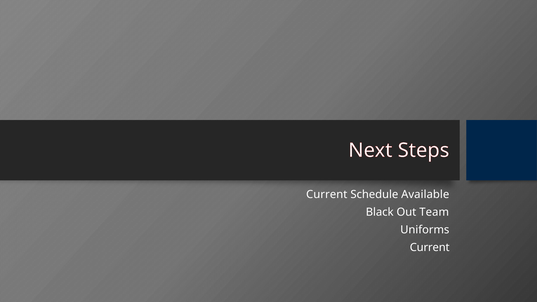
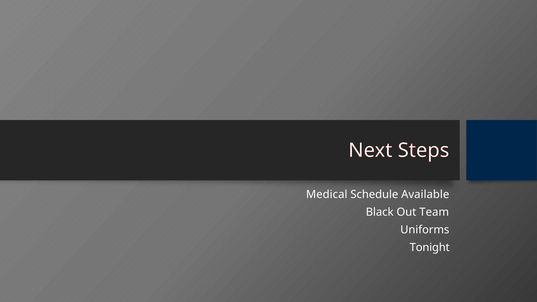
Current: Current -> Medical (327, 194)
Current: Current -> Tonight (430, 247)
